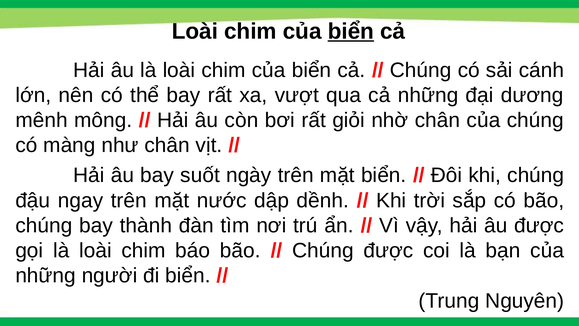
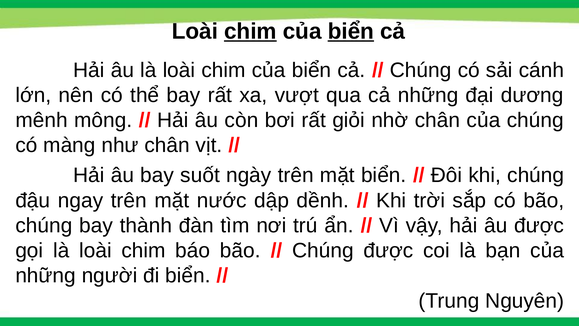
chim underline: none -> present (250, 31)
